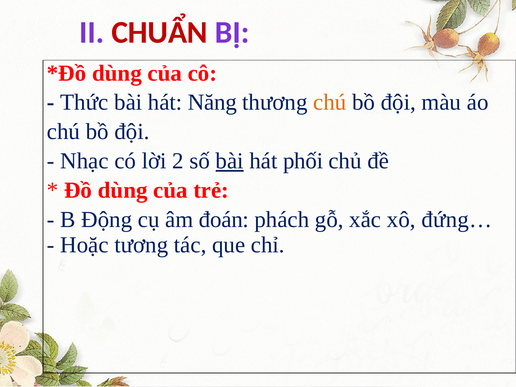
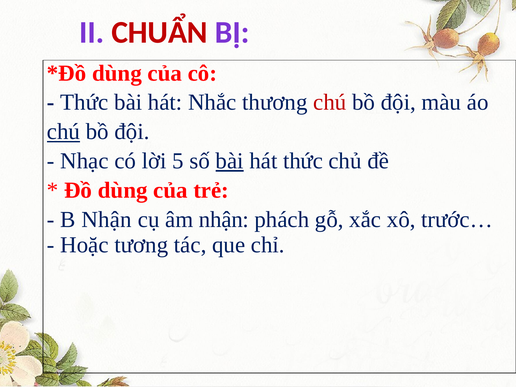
Năng: Năng -> Nhắc (212, 102)
chú colour: orange -> red (330, 102)
chú underline: none -> present (63, 132)
2: 2 -> 5 (178, 161)
hát phối: phối -> thức (303, 161)
B Động: Động -> Nhận (107, 220)
âm đoán: đoán -> nhận (224, 220)
đứng…: đứng… -> trước… (457, 220)
